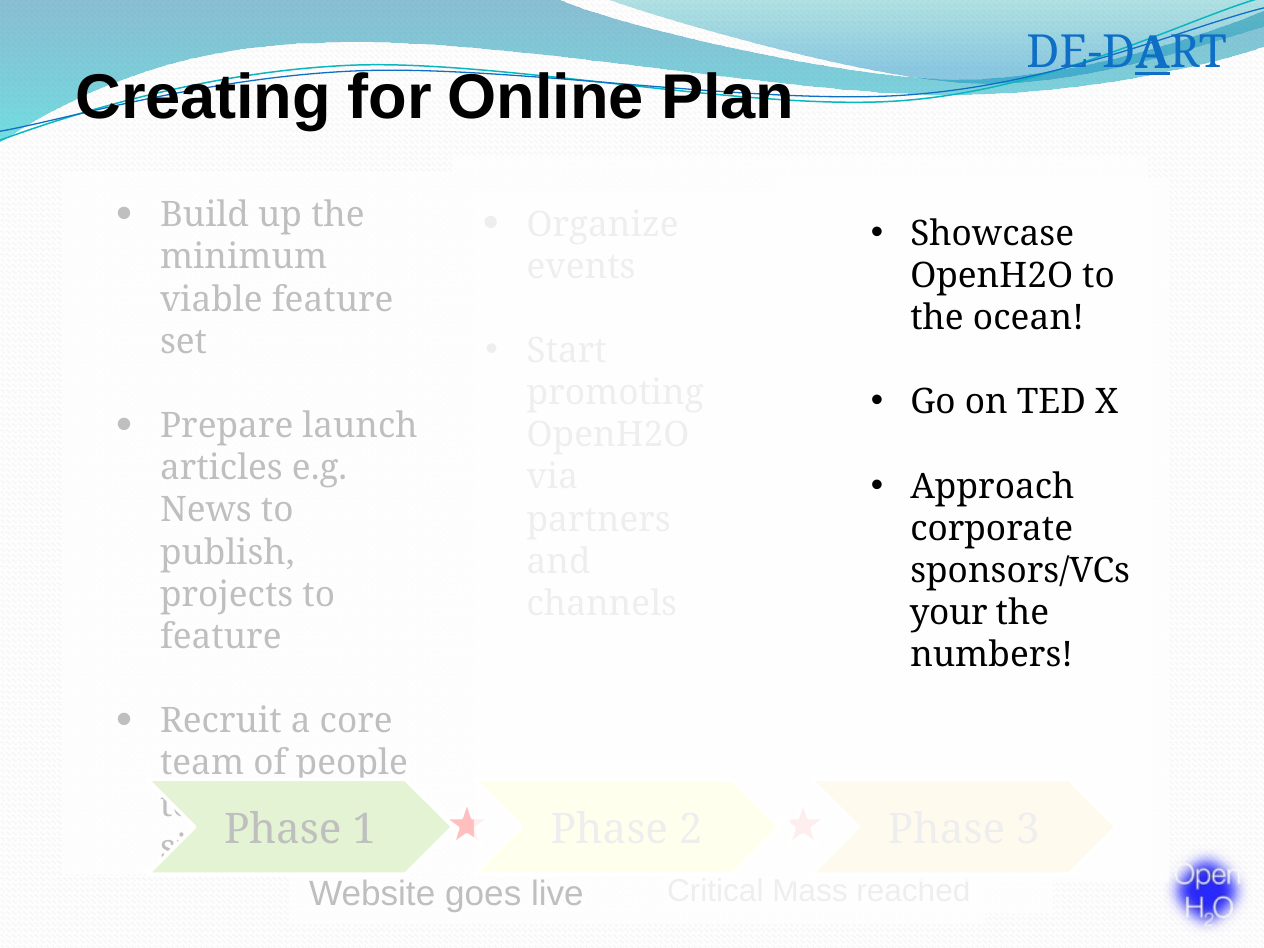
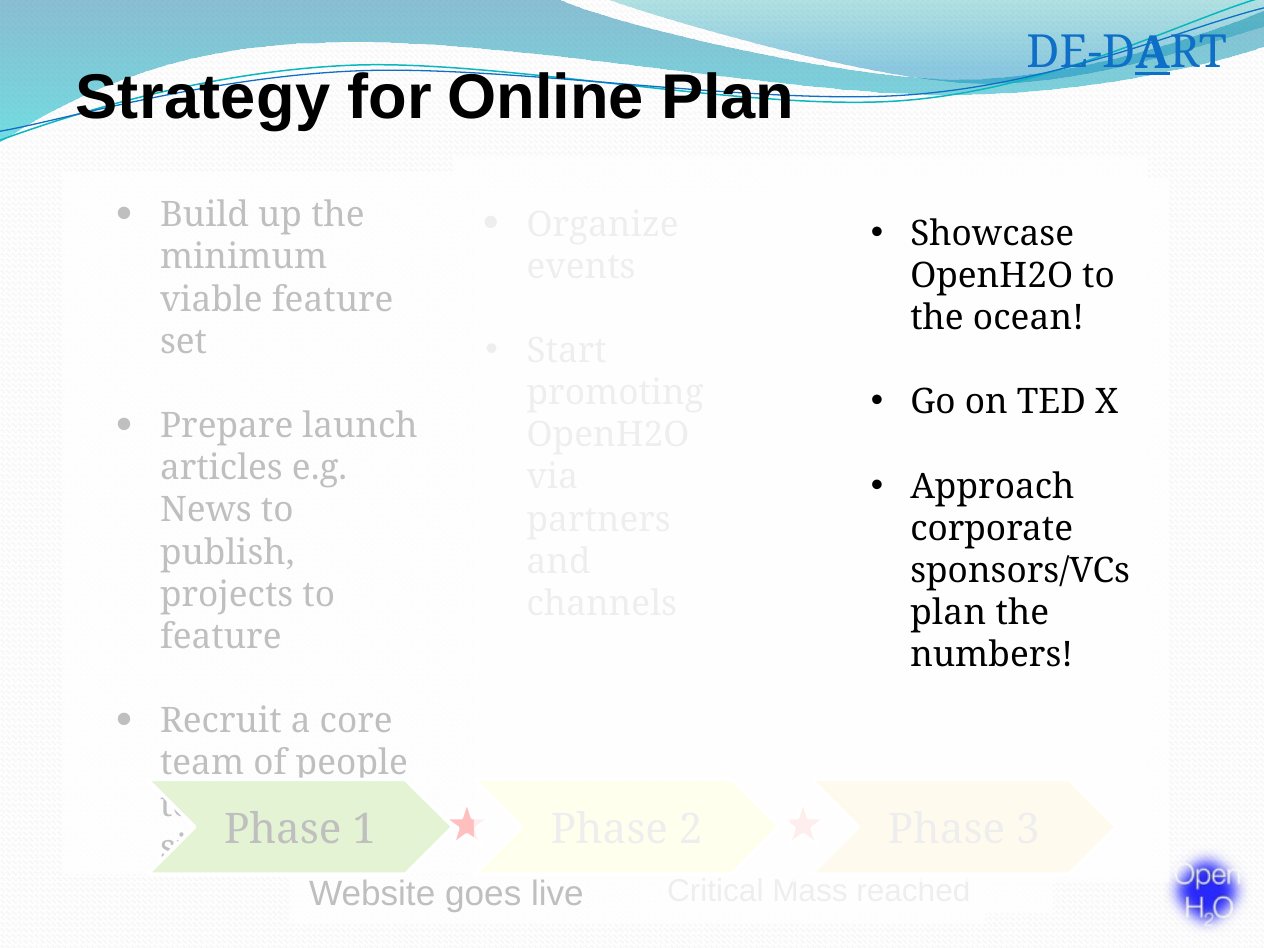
Creating: Creating -> Strategy (203, 98)
your: your -> plan (948, 613)
